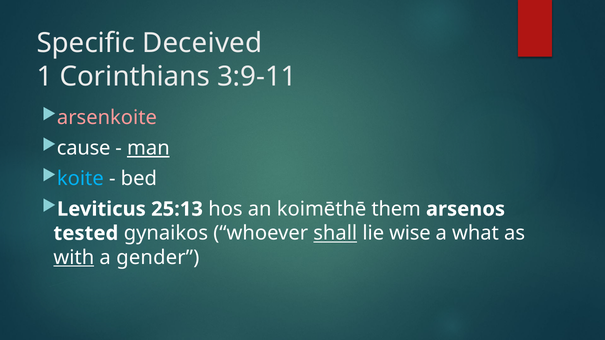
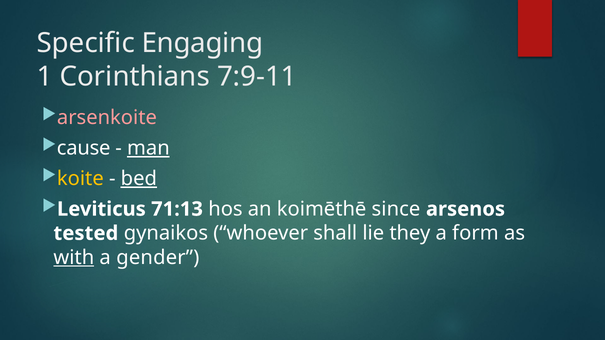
Deceived: Deceived -> Engaging (202, 43)
3:9-11: 3:9-11 -> 7:9-11 (257, 77)
koite colour: light blue -> yellow (80, 179)
bed underline: none -> present (139, 179)
25:13: 25:13 -> 71:13 (177, 209)
them: them -> since (396, 209)
shall underline: present -> none (335, 233)
wise: wise -> they (410, 233)
what: what -> form (475, 233)
